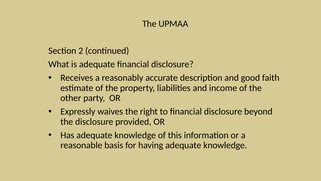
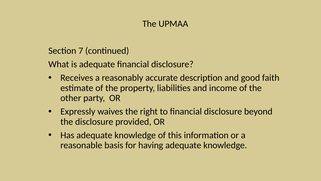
2: 2 -> 7 (81, 51)
